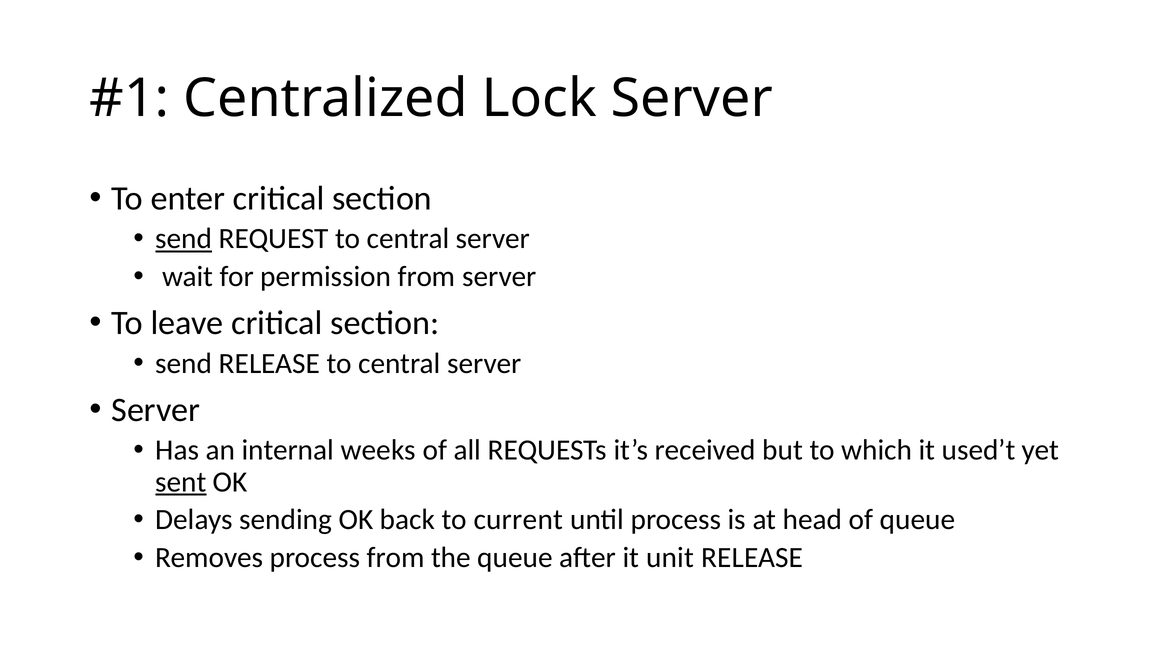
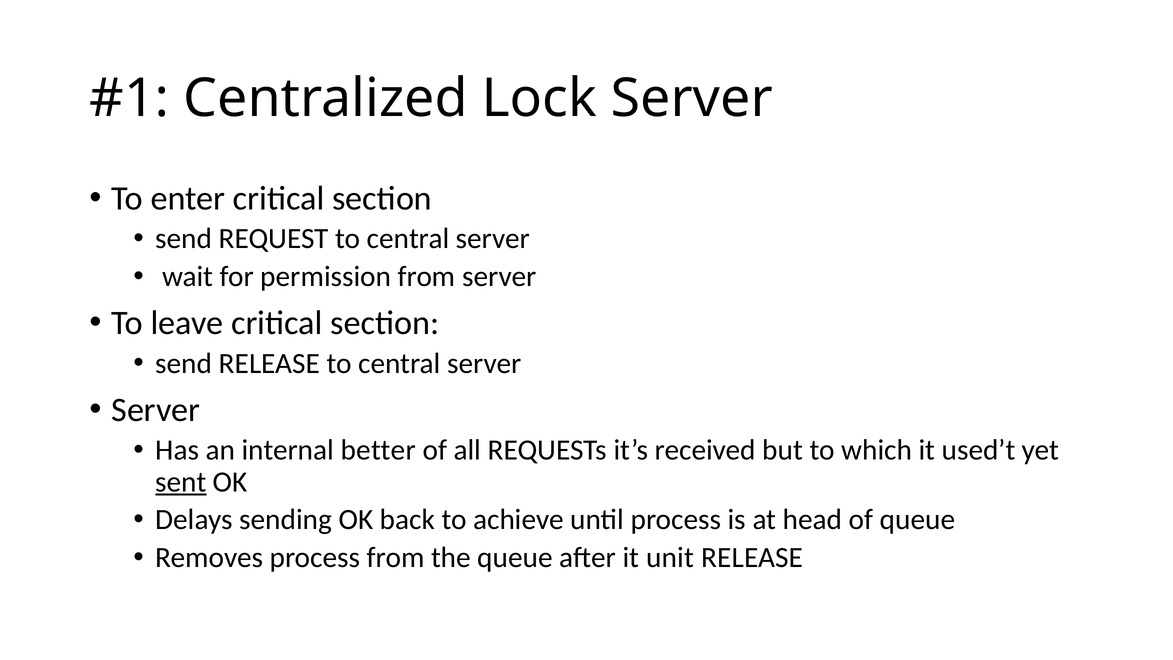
send underline: present -> none (184, 239)
weeks: weeks -> better (378, 450)
current: current -> achieve (519, 520)
